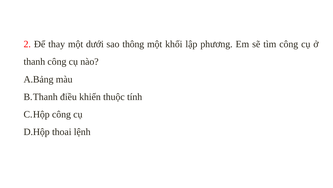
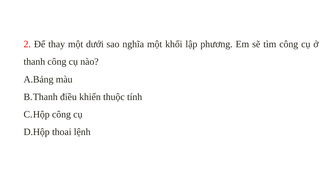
thông: thông -> nghĩa (133, 44)
